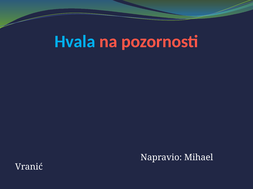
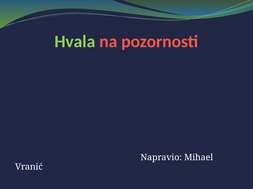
Hvala colour: light blue -> light green (75, 42)
